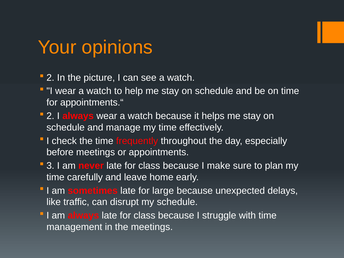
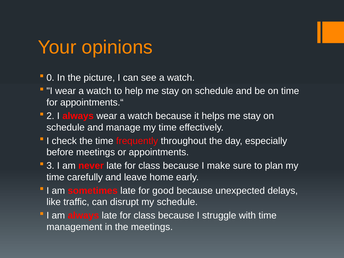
2: 2 -> 0 (50, 78)
large: large -> good (163, 191)
